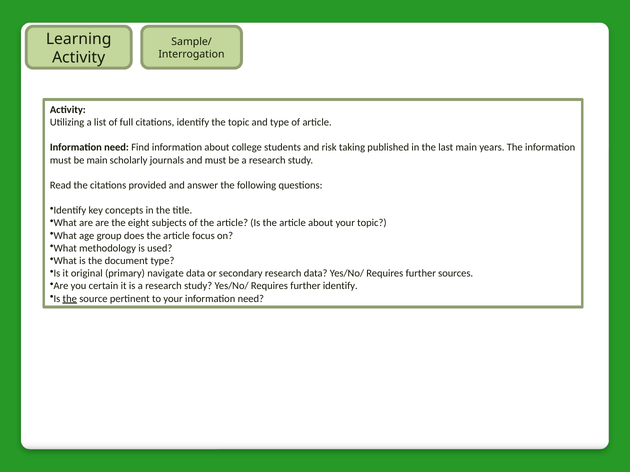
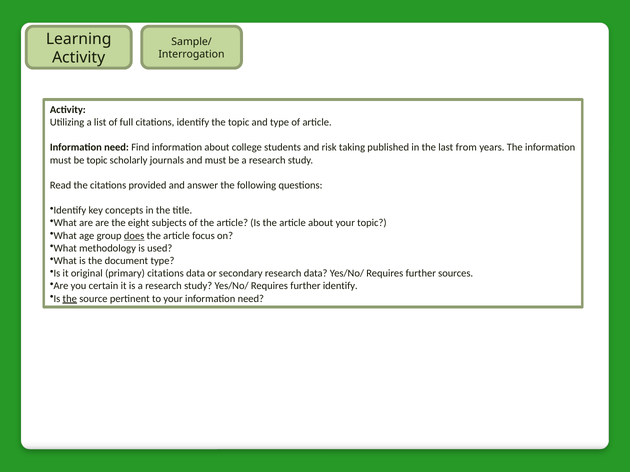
last main: main -> from (466, 148)
be main: main -> topic (97, 160)
does underline: none -> present (134, 236)
primary navigate: navigate -> citations (166, 274)
